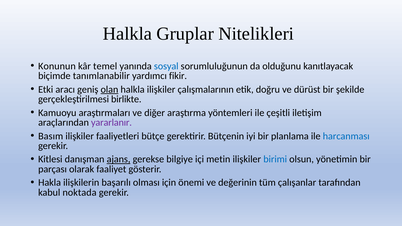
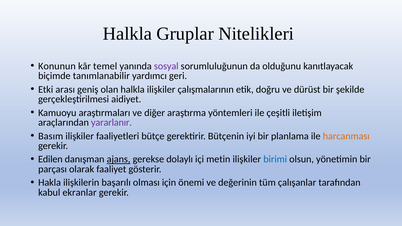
sosyal colour: blue -> purple (166, 66)
fikir: fikir -> geri (178, 76)
aracı: aracı -> arası (65, 89)
olan underline: present -> none (109, 89)
birlikte: birlikte -> aidiyet (126, 99)
harcanması colour: blue -> orange (346, 136)
Kitlesi: Kitlesi -> Edilen (50, 159)
bilgiye: bilgiye -> dolaylı (180, 159)
noktada: noktada -> ekranlar (80, 192)
